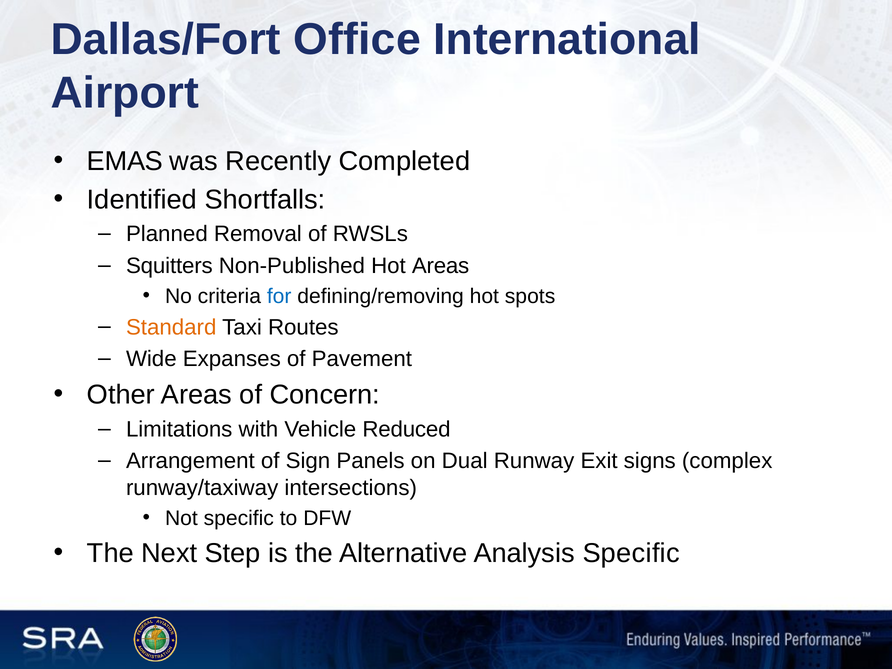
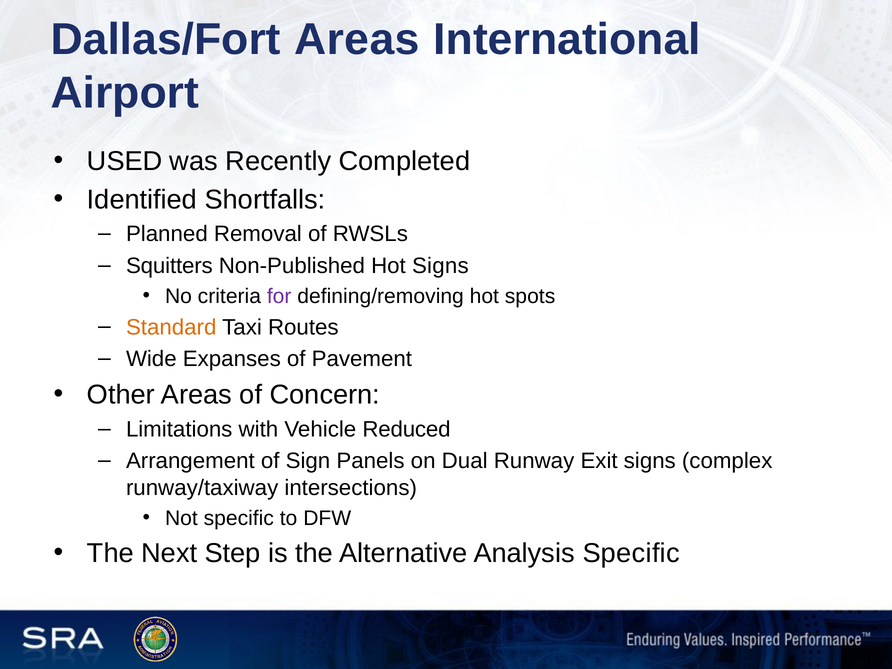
Dallas/Fort Office: Office -> Areas (357, 40)
EMAS: EMAS -> USED (125, 161)
Hot Areas: Areas -> Signs (440, 266)
for colour: blue -> purple (279, 296)
